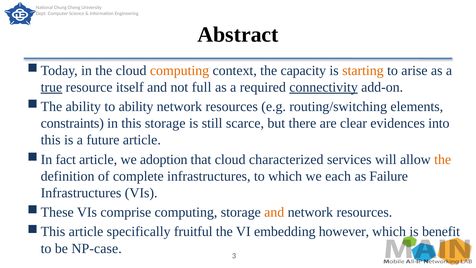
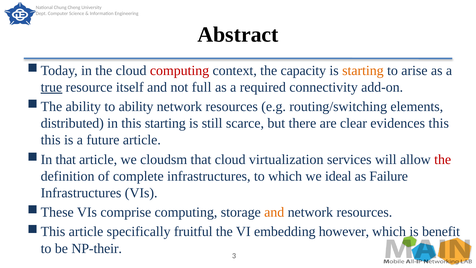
computing colour: orange -> red (180, 70)
connectivity underline: present -> none (324, 87)
constraints: constraints -> distributed (72, 123)
this storage: storage -> starting (165, 123)
evidences into: into -> this (439, 123)
fact: fact -> that (66, 159)
adoption: adoption -> cloudsm (164, 159)
characterized: characterized -> virtualization (286, 159)
the colour: orange -> red (443, 159)
each: each -> ideal (338, 176)
NP-case: NP-case -> NP-their (97, 248)
